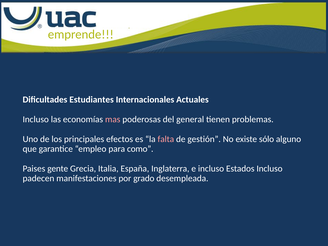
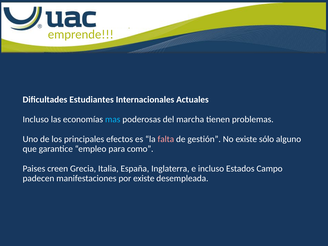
mas colour: pink -> light blue (113, 119)
general: general -> marcha (190, 119)
gente: gente -> creen (58, 169)
Estados Incluso: Incluso -> Campo (270, 169)
por grado: grado -> existe (144, 178)
